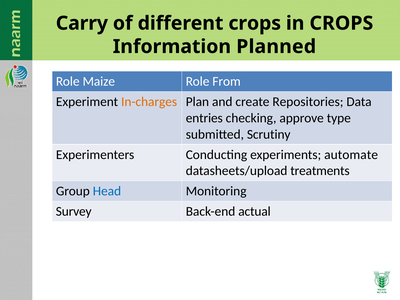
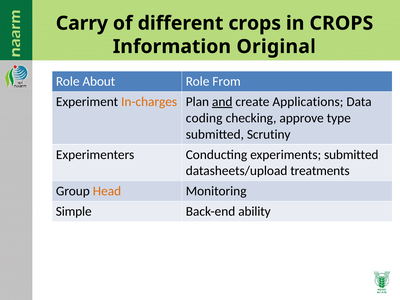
Planned: Planned -> Original (276, 47)
Maize: Maize -> About (99, 82)
and underline: none -> present (222, 102)
Repositories: Repositories -> Applications (308, 102)
entries: entries -> coding (204, 118)
experiments automate: automate -> submitted (351, 155)
Head colour: blue -> orange (107, 191)
Survey: Survey -> Simple (74, 211)
actual: actual -> ability (254, 211)
